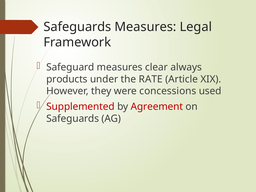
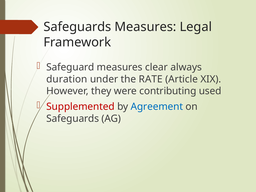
products: products -> duration (67, 79)
concessions: concessions -> contributing (168, 91)
Agreement colour: red -> blue (157, 107)
